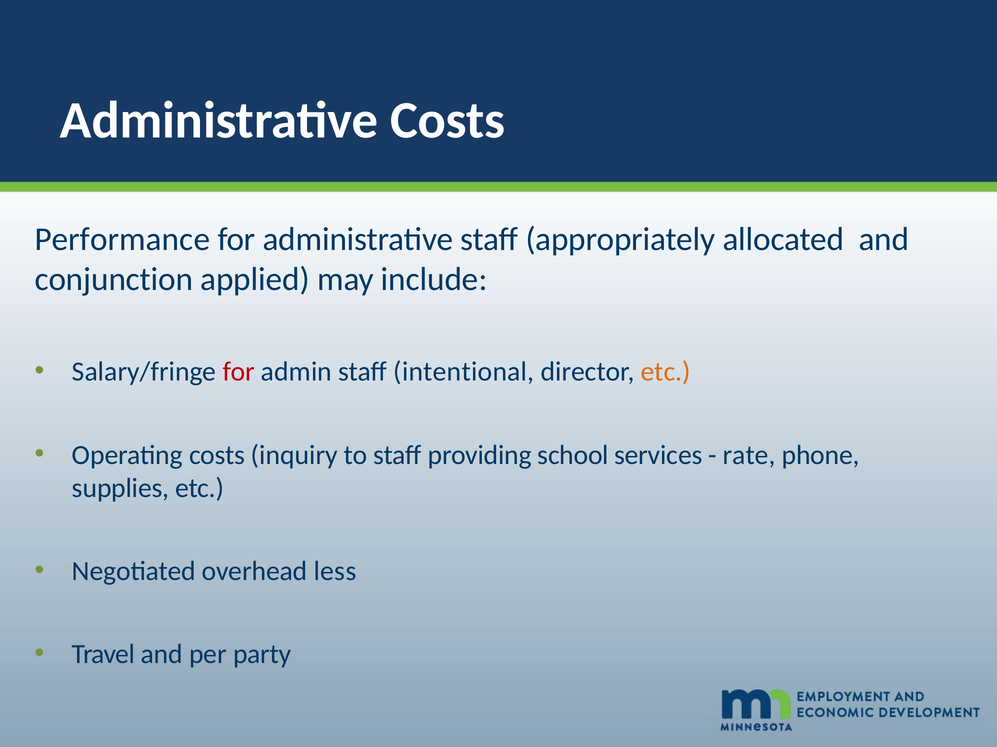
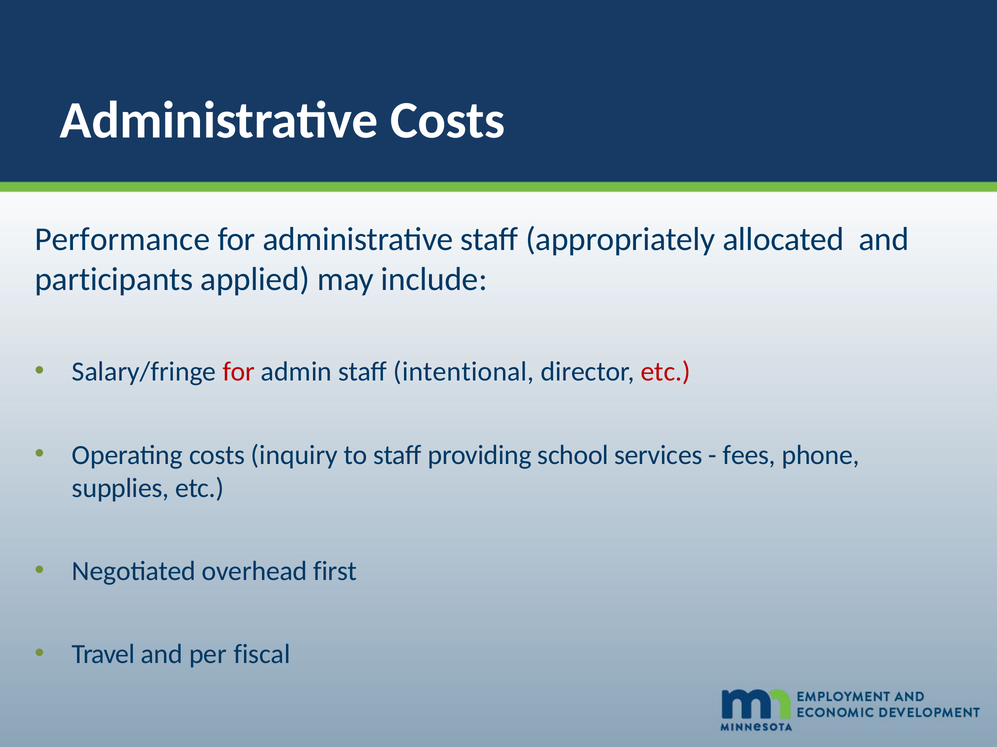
conjunction: conjunction -> participants (114, 280)
etc colour: orange -> red (666, 372)
rate: rate -> fees (749, 455)
less: less -> first (335, 572)
party: party -> fiscal (262, 655)
